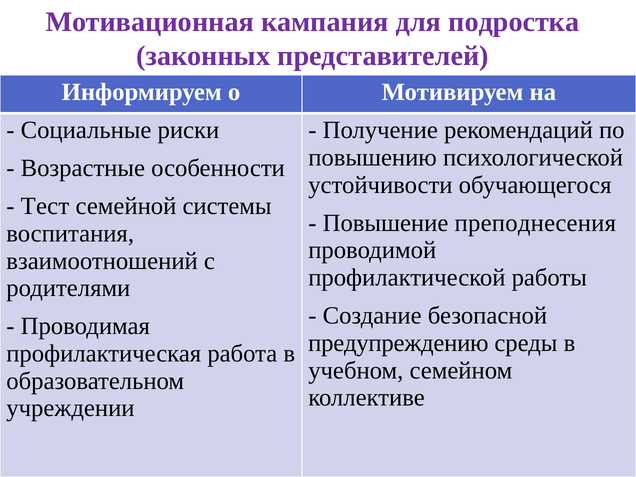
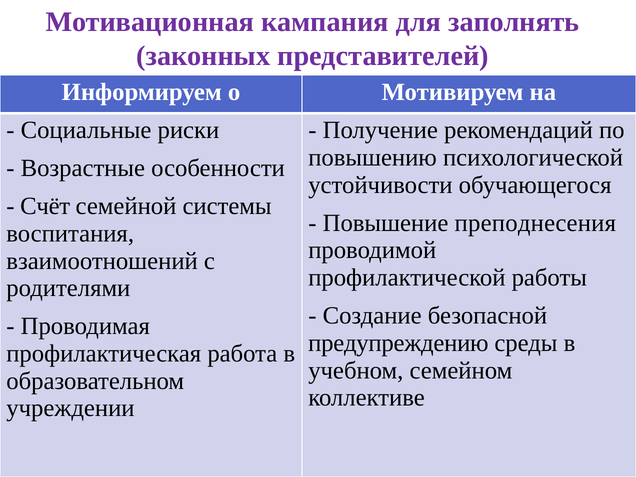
подростка: подростка -> заполнять (514, 22)
Тест: Тест -> Счёт (45, 206)
